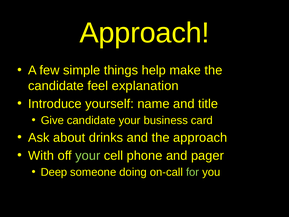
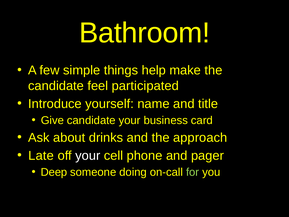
Approach: Approach -> Bathroom (145, 33)
explanation: explanation -> participated (145, 86)
With: With -> Late (41, 155)
your colour: light green -> white (88, 155)
